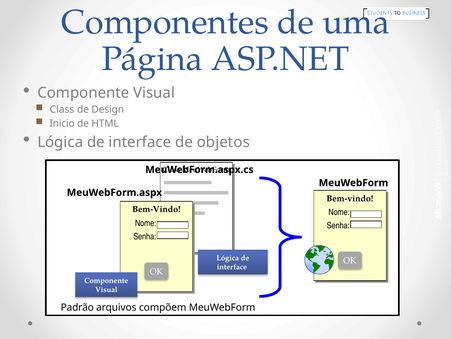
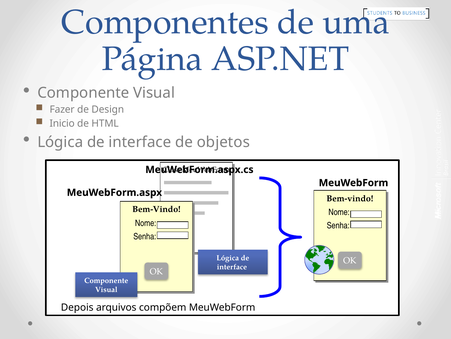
Class: Class -> Fazer (62, 109)
Padrão: Padrão -> Depois (77, 307)
